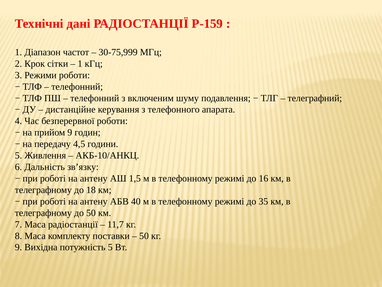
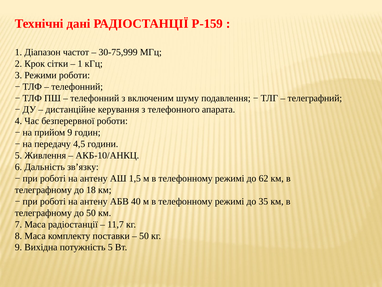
16: 16 -> 62 (264, 178)
